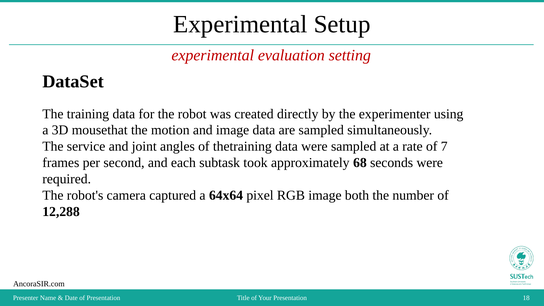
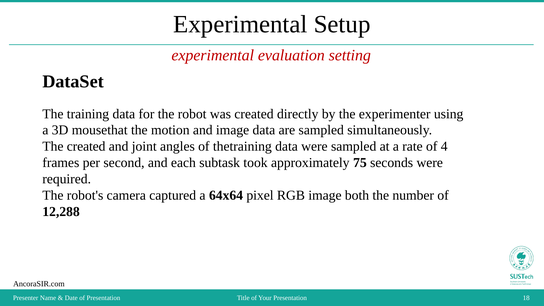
The service: service -> created (86, 146)
7: 7 -> 4 (444, 146)
68: 68 -> 75 (360, 163)
